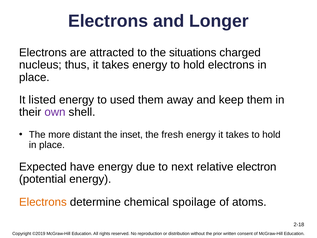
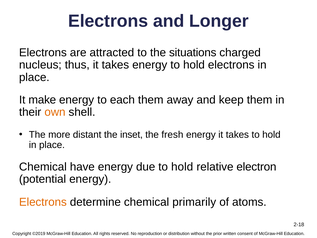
listed: listed -> make (42, 100)
used: used -> each (122, 100)
own colour: purple -> orange (55, 112)
Expected: Expected -> Chemical (43, 167)
due to next: next -> hold (182, 167)
spoilage: spoilage -> primarily (194, 202)
